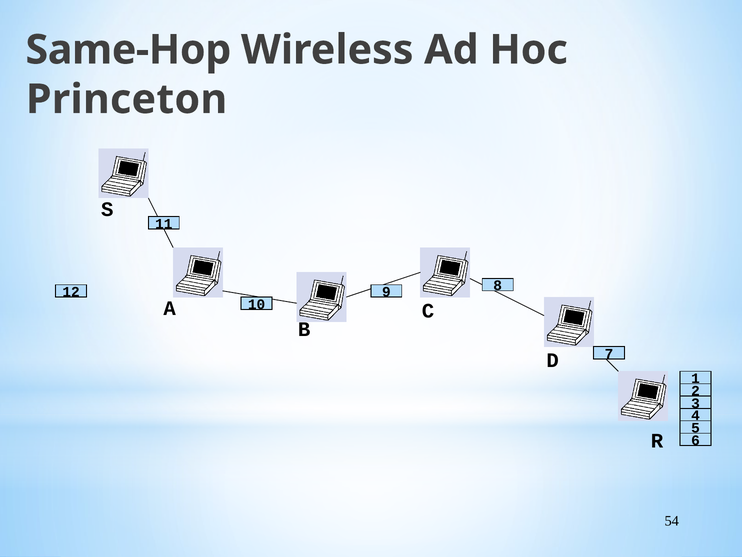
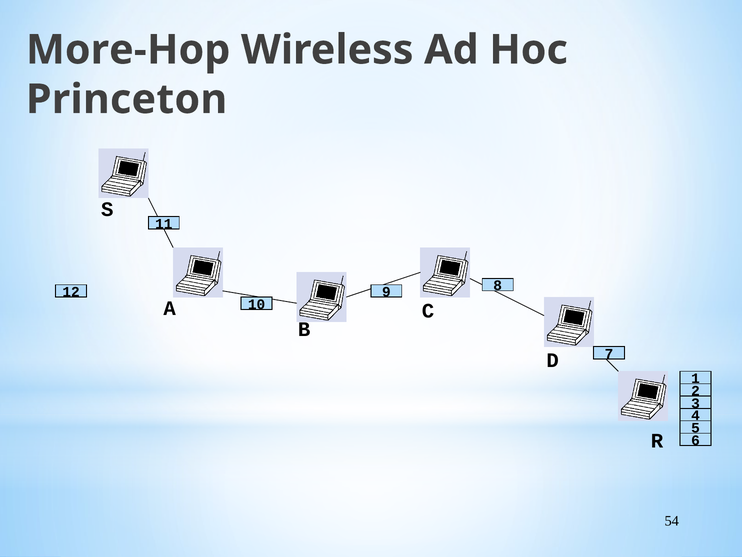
Same-Hop: Same-Hop -> More-Hop (128, 50)
